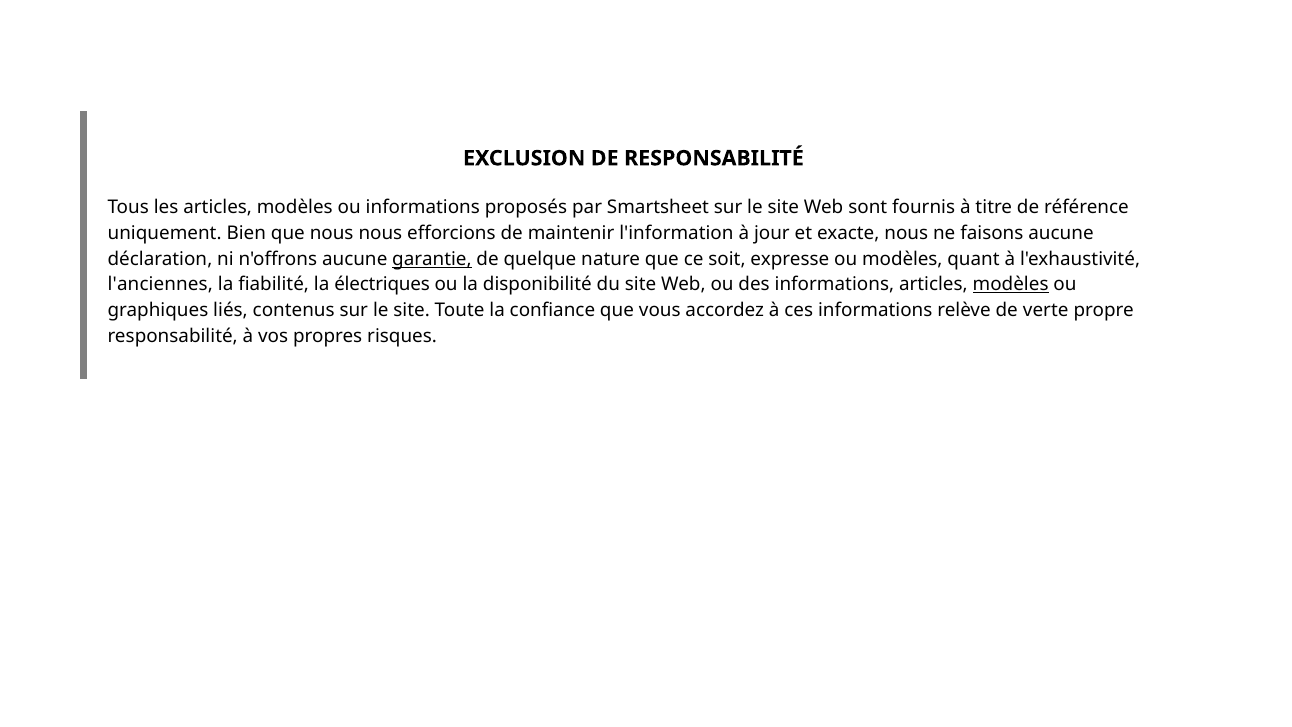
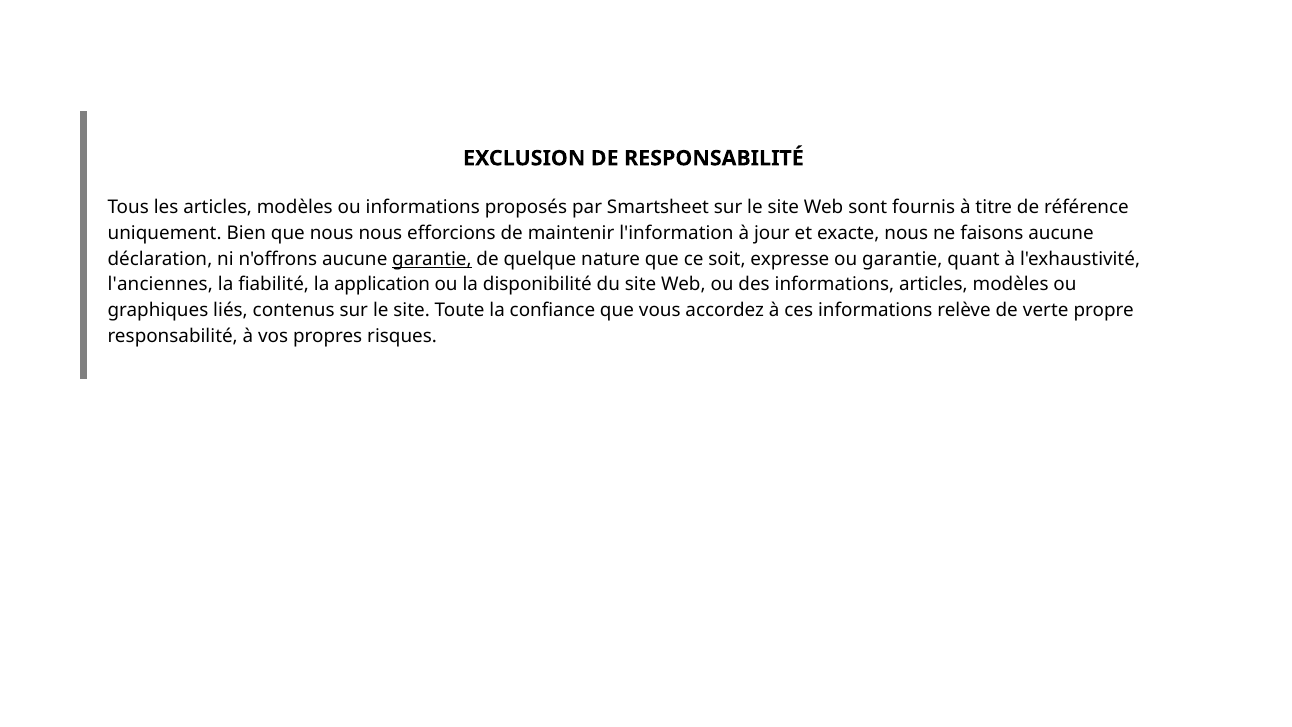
ou modèles: modèles -> garantie (902, 259)
électriques: électriques -> application (382, 285)
modèles underline: present -> none (1011, 285)
